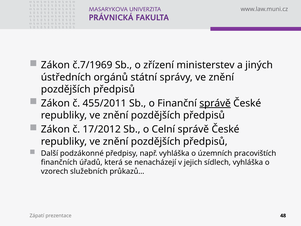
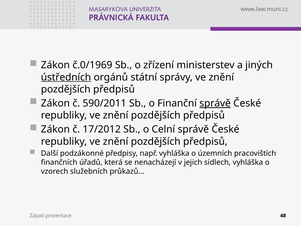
č.7/1969: č.7/1969 -> č.0/1969 (92, 65)
ústředních underline: none -> present (66, 77)
455/2011: 455/2011 -> 590/2011 (105, 103)
